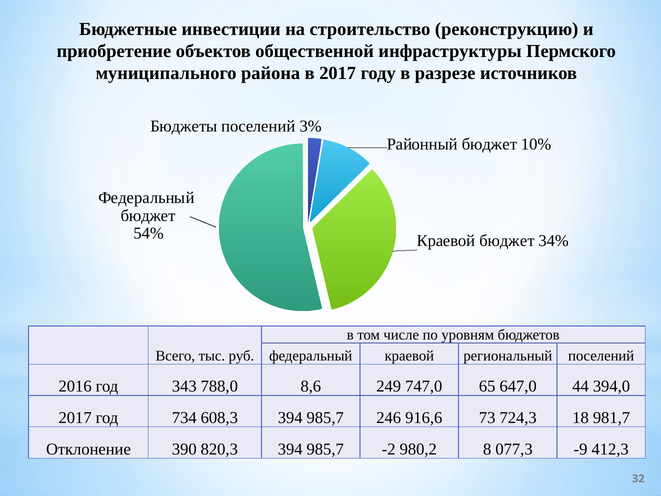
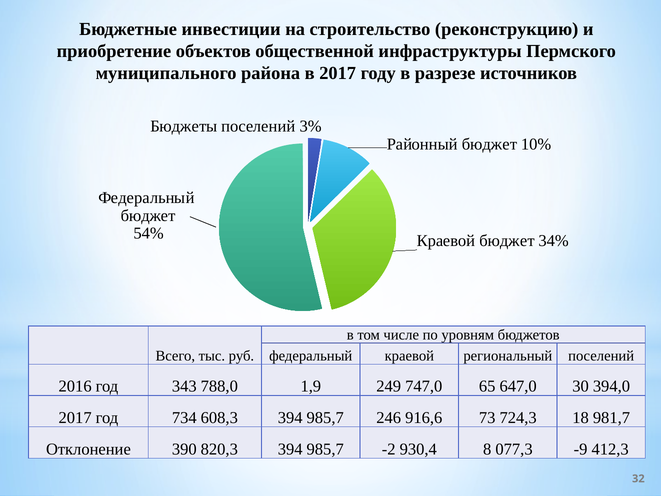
8,6: 8,6 -> 1,9 (311, 386)
44: 44 -> 30 (581, 386)
980,2: 980,2 -> 930,4 (418, 449)
